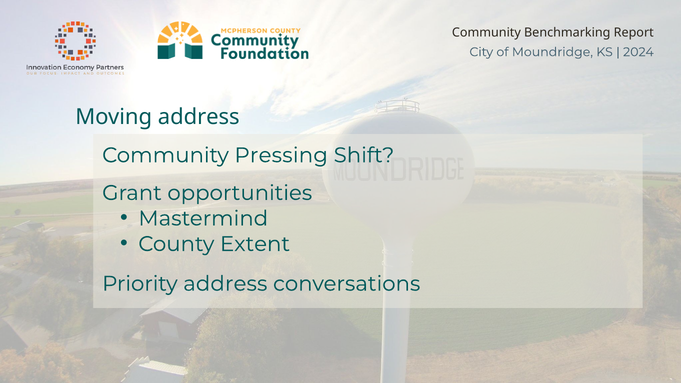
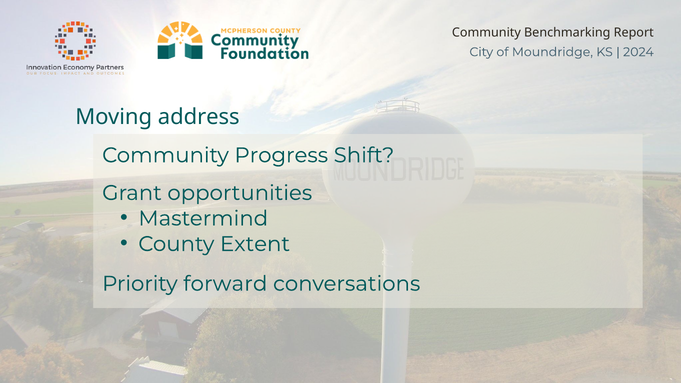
Pressing: Pressing -> Progress (281, 155)
Priority address: address -> forward (225, 284)
